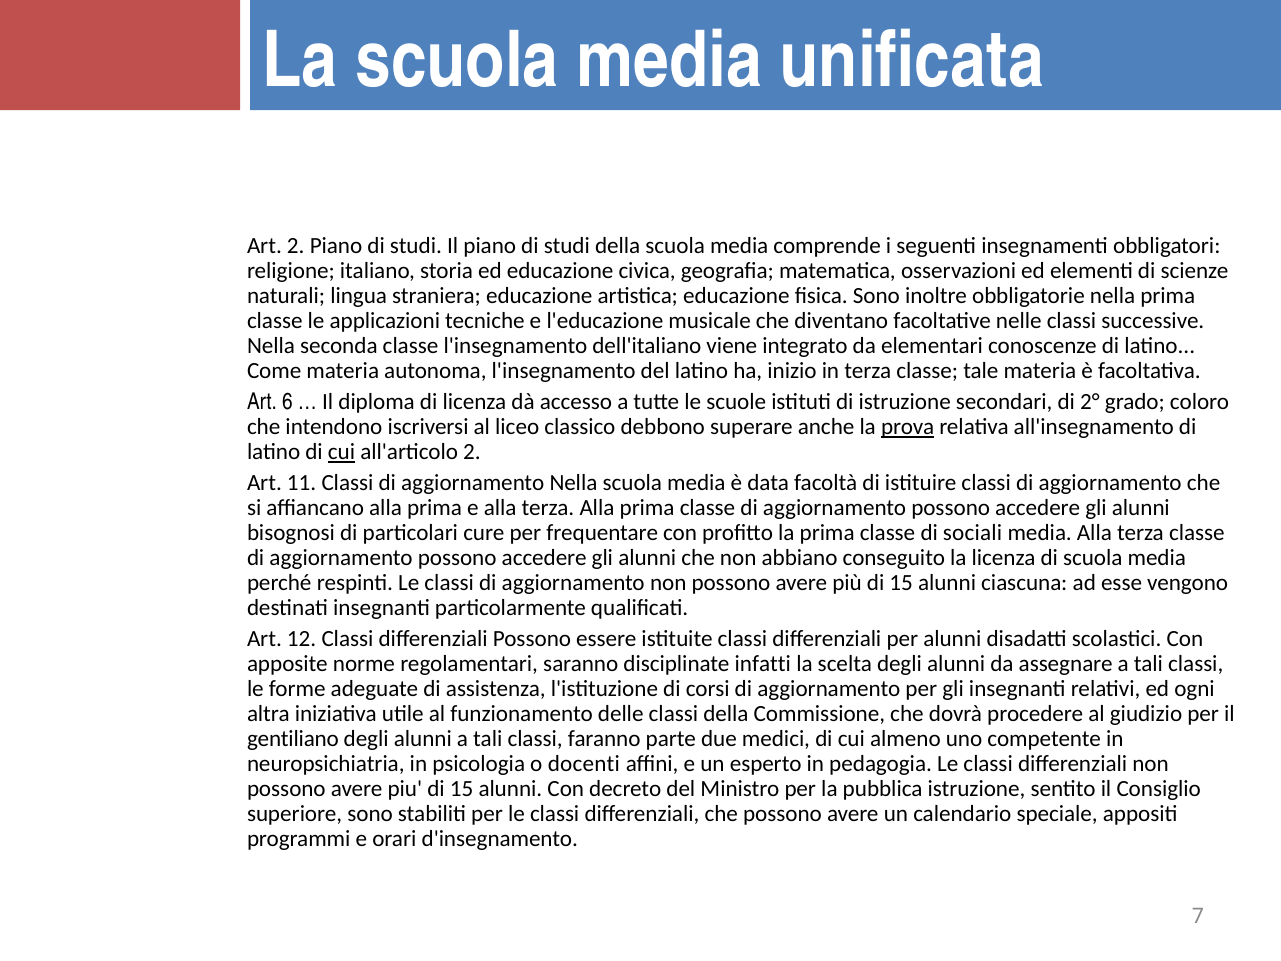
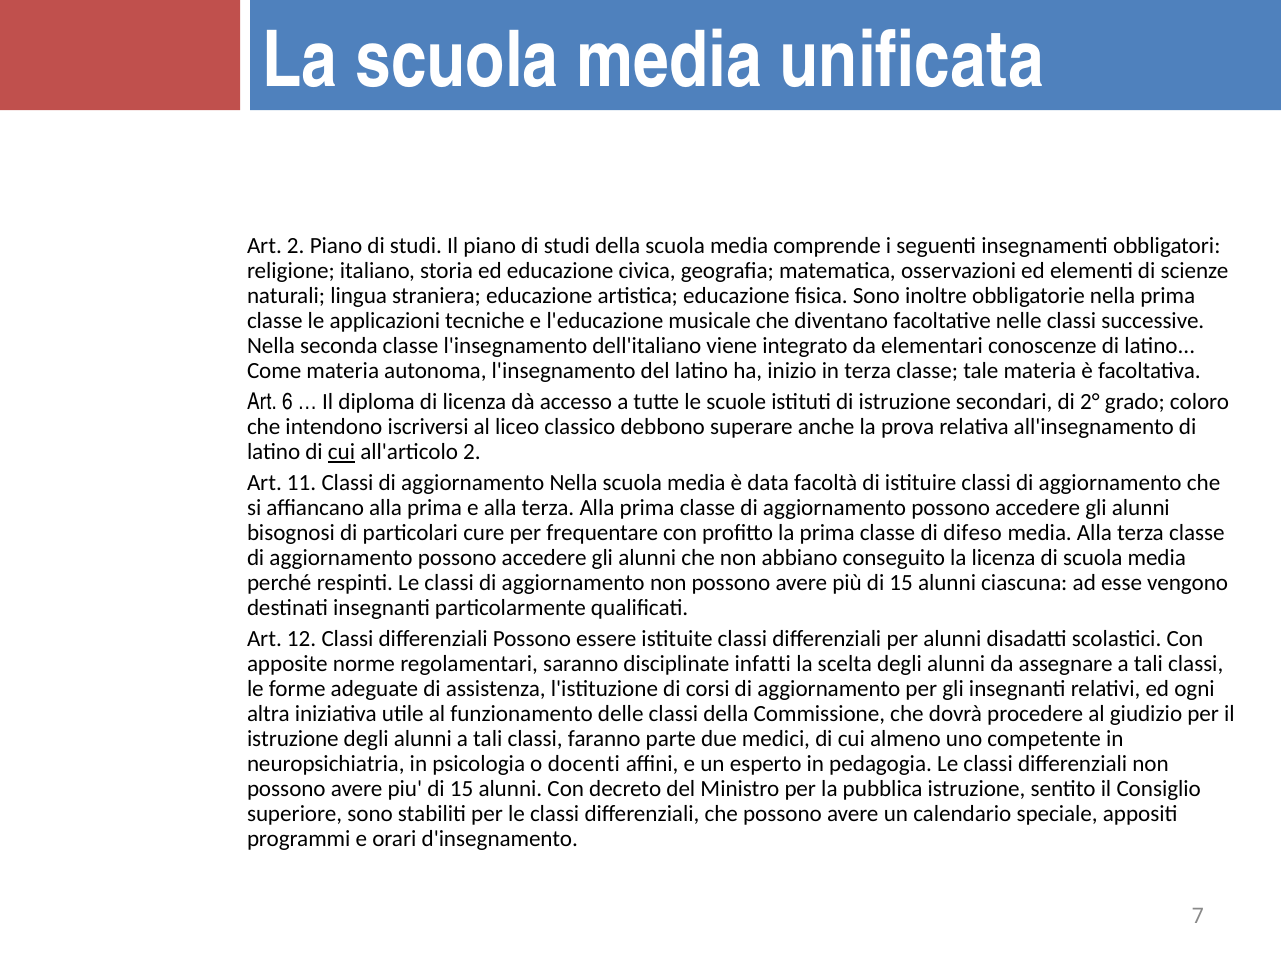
prova underline: present -> none (908, 427)
sociali: sociali -> difeso (973, 533)
gentiliano: gentiliano -> istruzione (293, 739)
